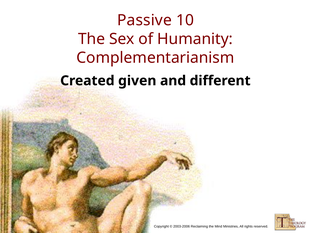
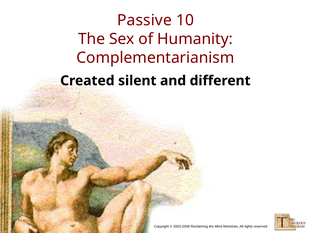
given: given -> silent (137, 81)
